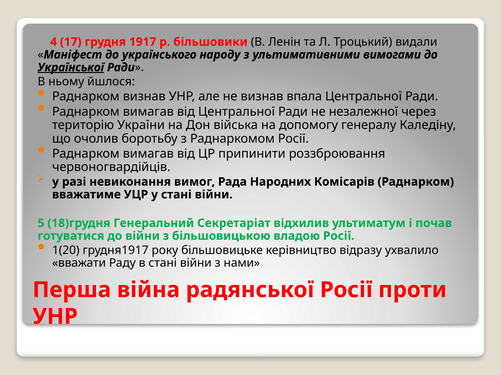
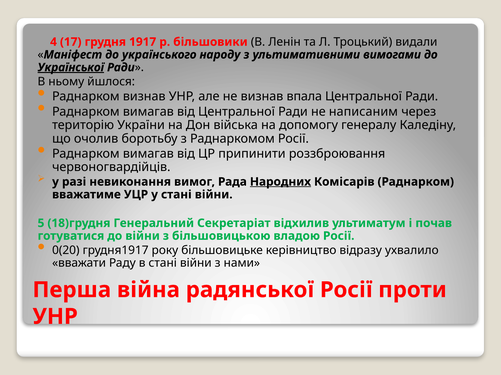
незалежної: незалежної -> написаним (363, 112)
Народних underline: none -> present (280, 182)
1(20: 1(20 -> 0(20 (66, 251)
